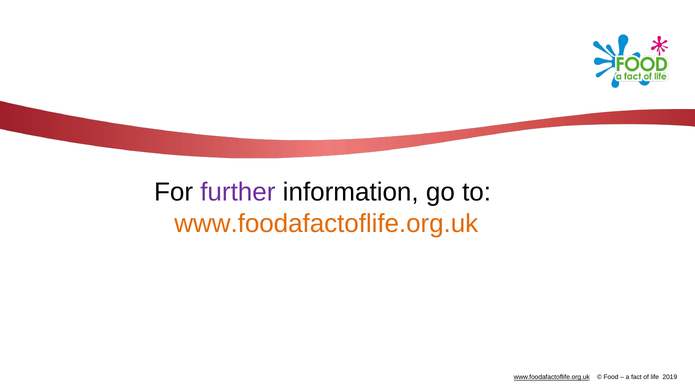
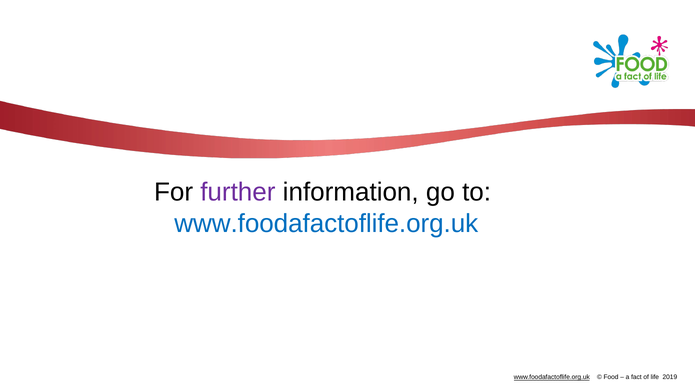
www.foodafactoflife.org.uk colour: orange -> blue (326, 223)
